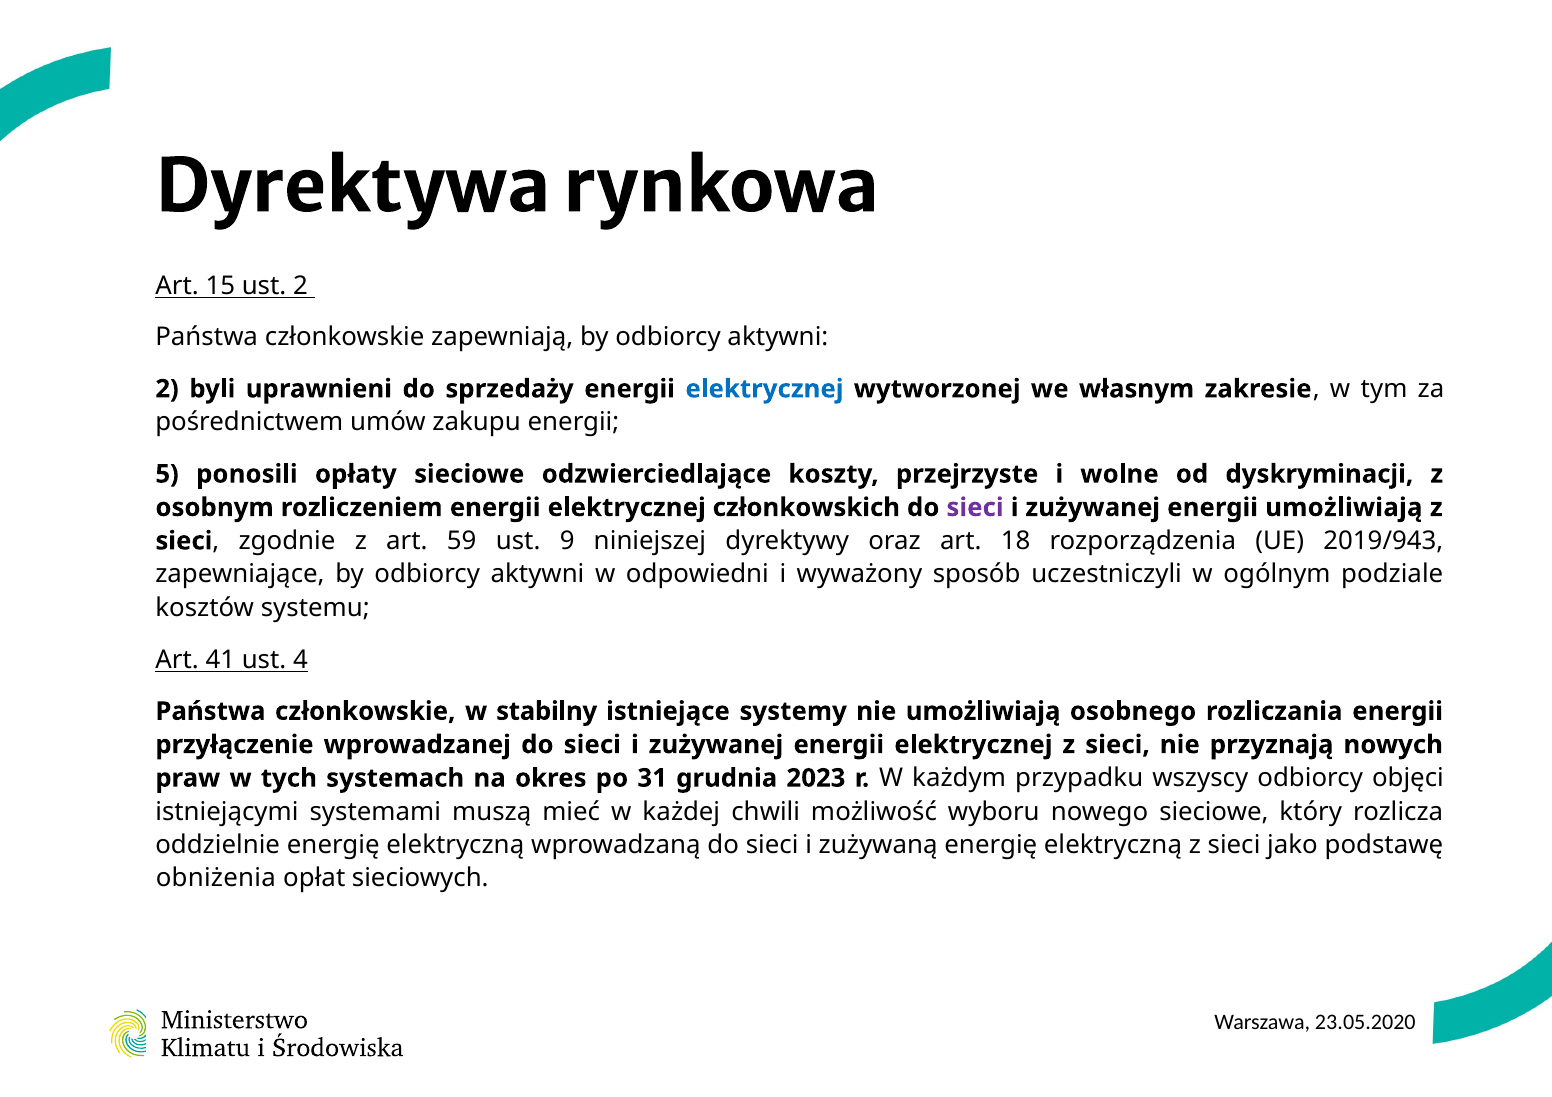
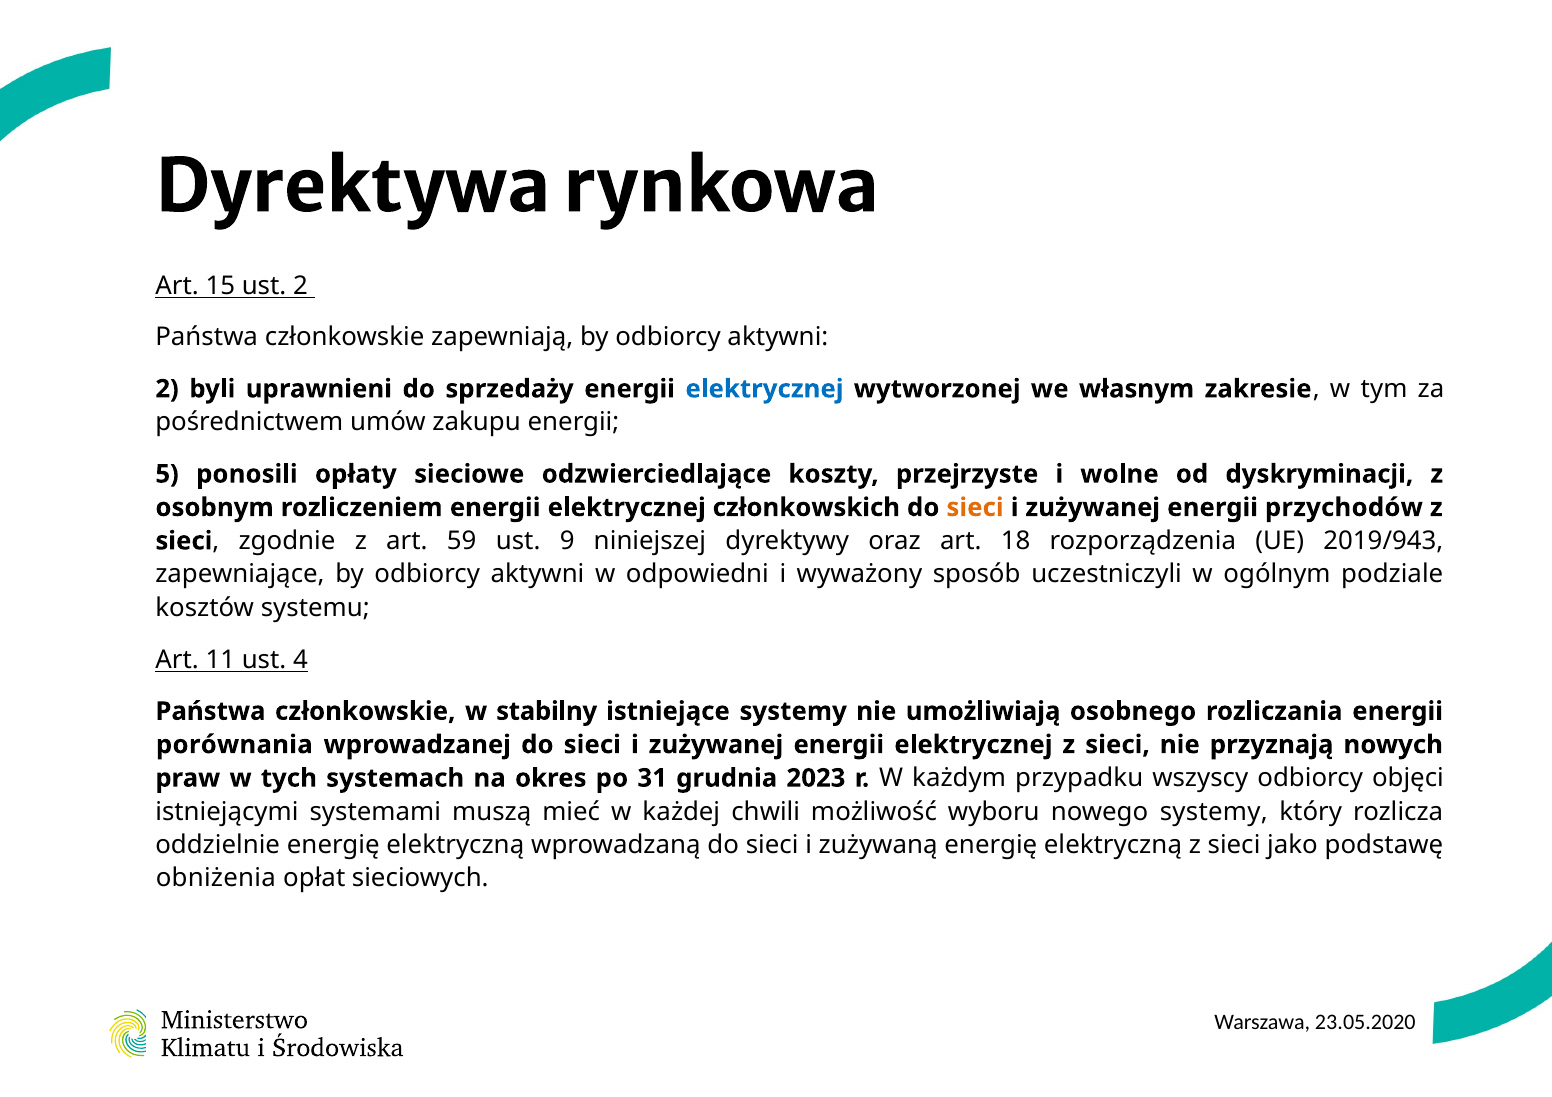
sieci colour: purple -> orange (975, 508)
energii umożliwiają: umożliwiają -> przychodów (1344, 508)
41: 41 -> 11 (220, 660)
przyłączenie: przyłączenie -> porównania (234, 745)
nowego sieciowe: sieciowe -> systemy (1214, 812)
